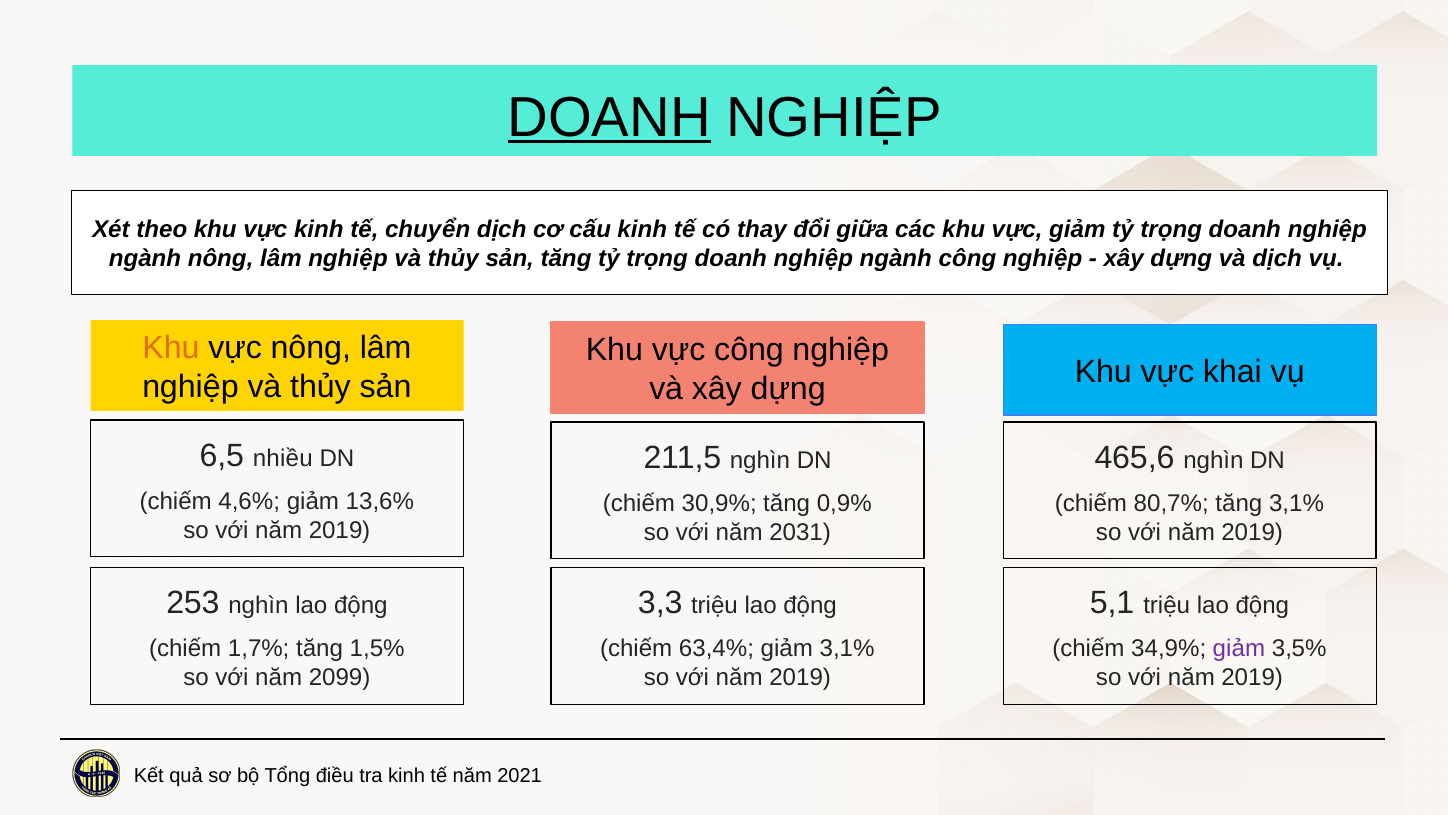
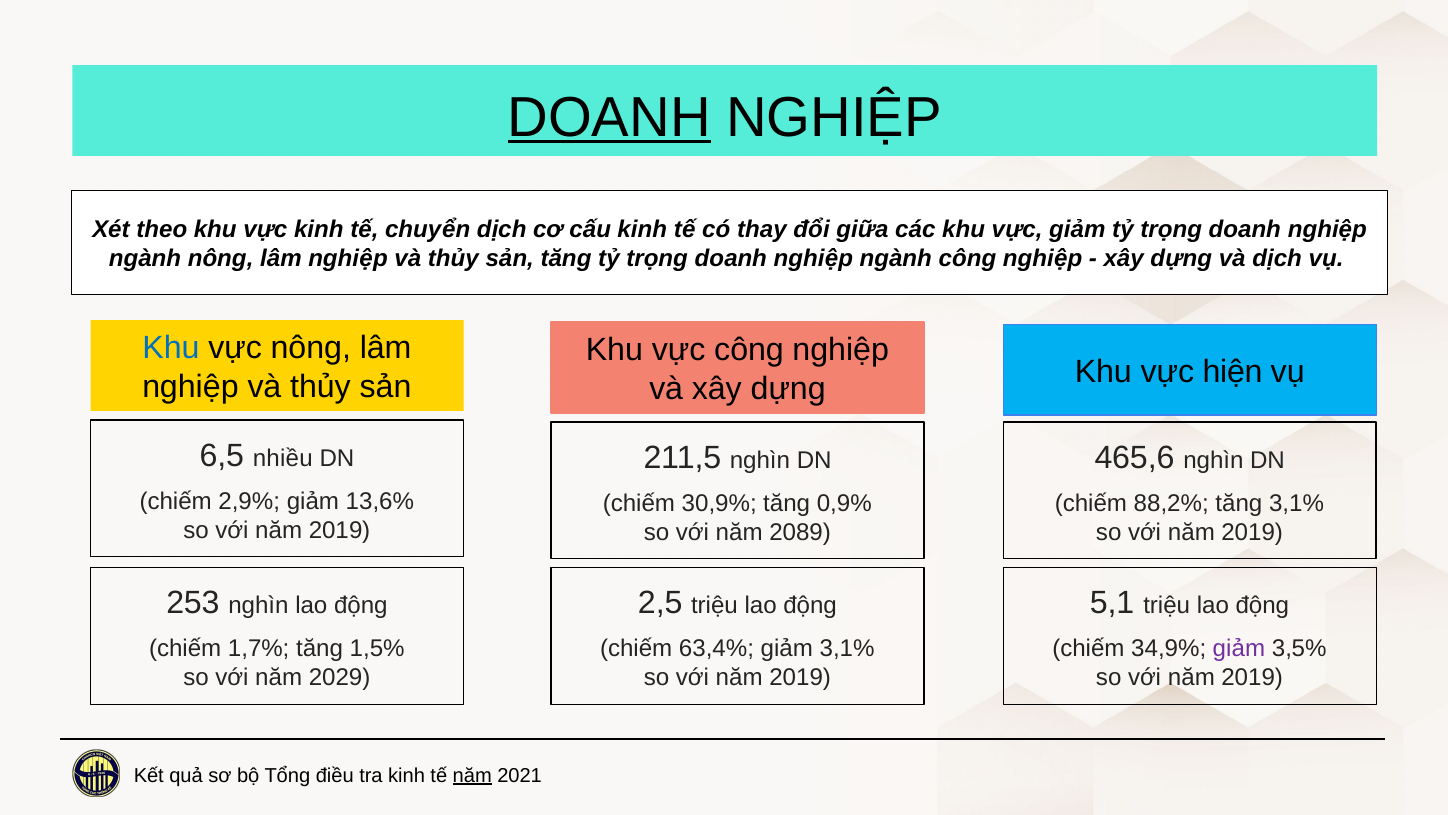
Khu colour: orange -> blue (171, 348)
khai: khai -> hiện (1233, 372)
4,6%: 4,6% -> 2,9% (249, 501)
80,7%: 80,7% -> 88,2% (1171, 503)
2031: 2031 -> 2089 (800, 532)
3,3: 3,3 -> 2,5 (660, 603)
2099: 2099 -> 2029 (340, 677)
năm underline: none -> present (472, 775)
